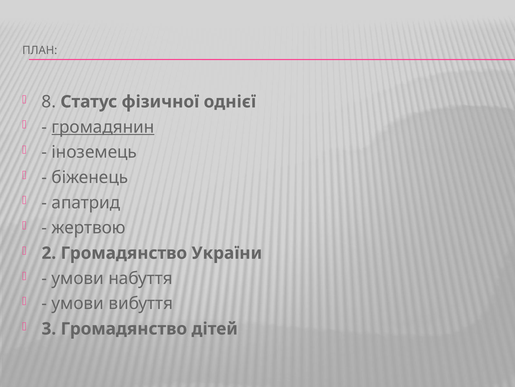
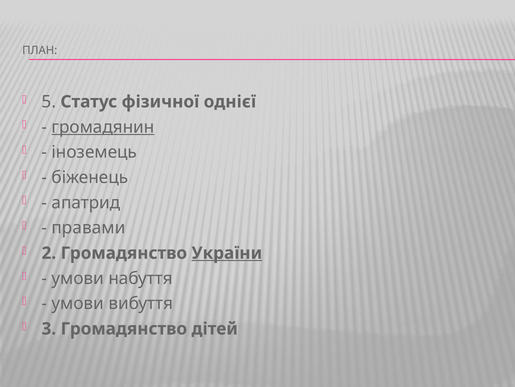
8: 8 -> 5 (49, 102)
жертвою: жертвою -> правами (88, 227)
України underline: none -> present (227, 253)
